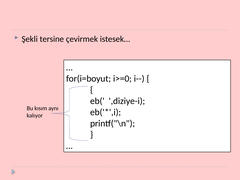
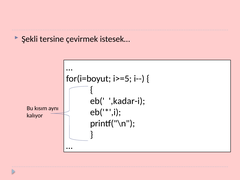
i>=0: i>=0 -> i>=5 (122, 79)
,diziye-i: ,diziye-i -> ,kadar-i (127, 101)
